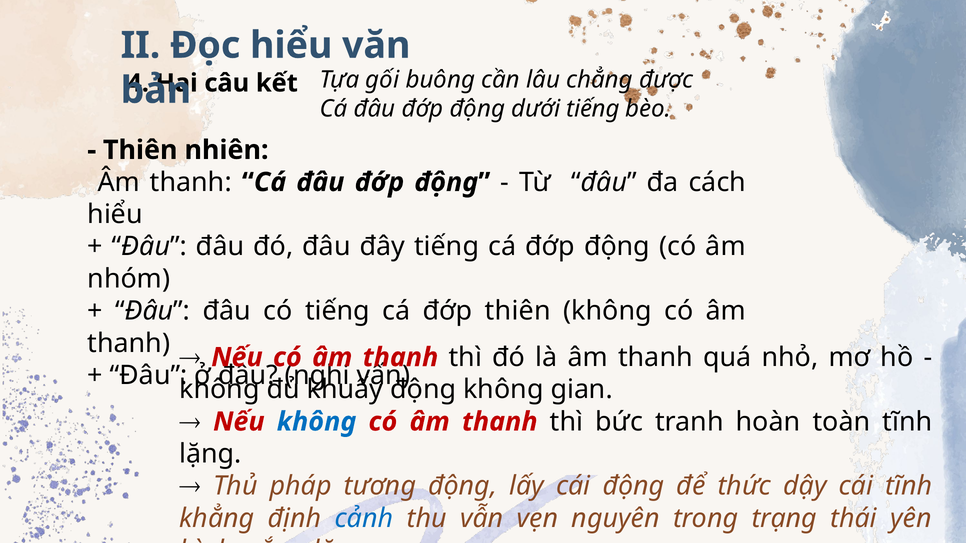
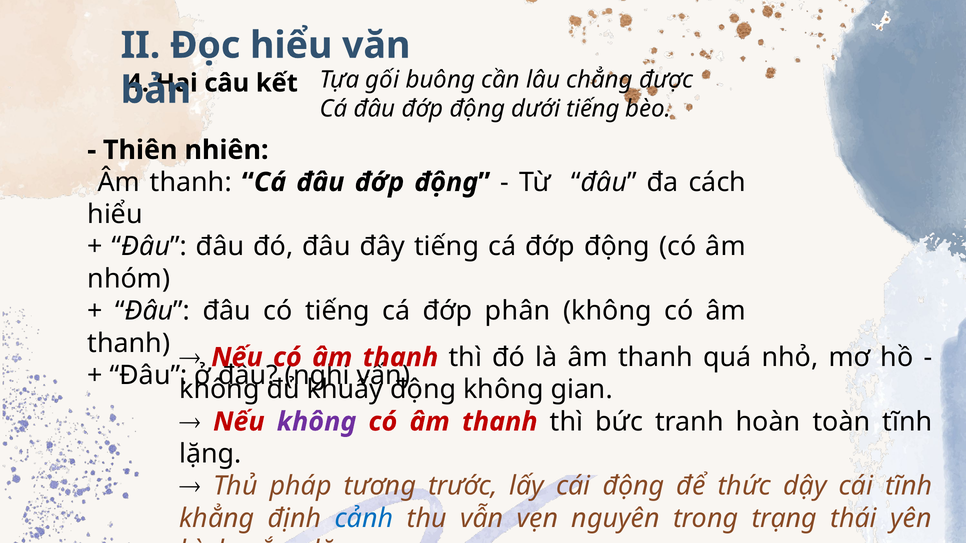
đớp thiên: thiên -> phân (518, 311)
không colour: blue -> purple (317, 422)
tương động: động -> trước (463, 486)
